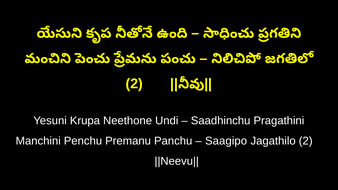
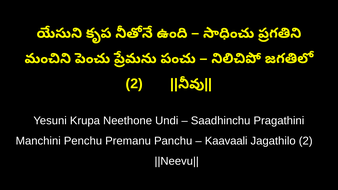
Saagipo: Saagipo -> Kaavaali (226, 141)
